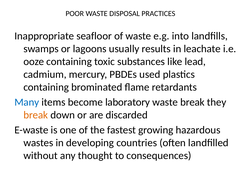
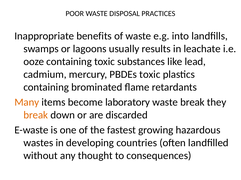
seafloor: seafloor -> benefits (94, 36)
PBDEs used: used -> toxic (150, 75)
Many colour: blue -> orange (27, 103)
